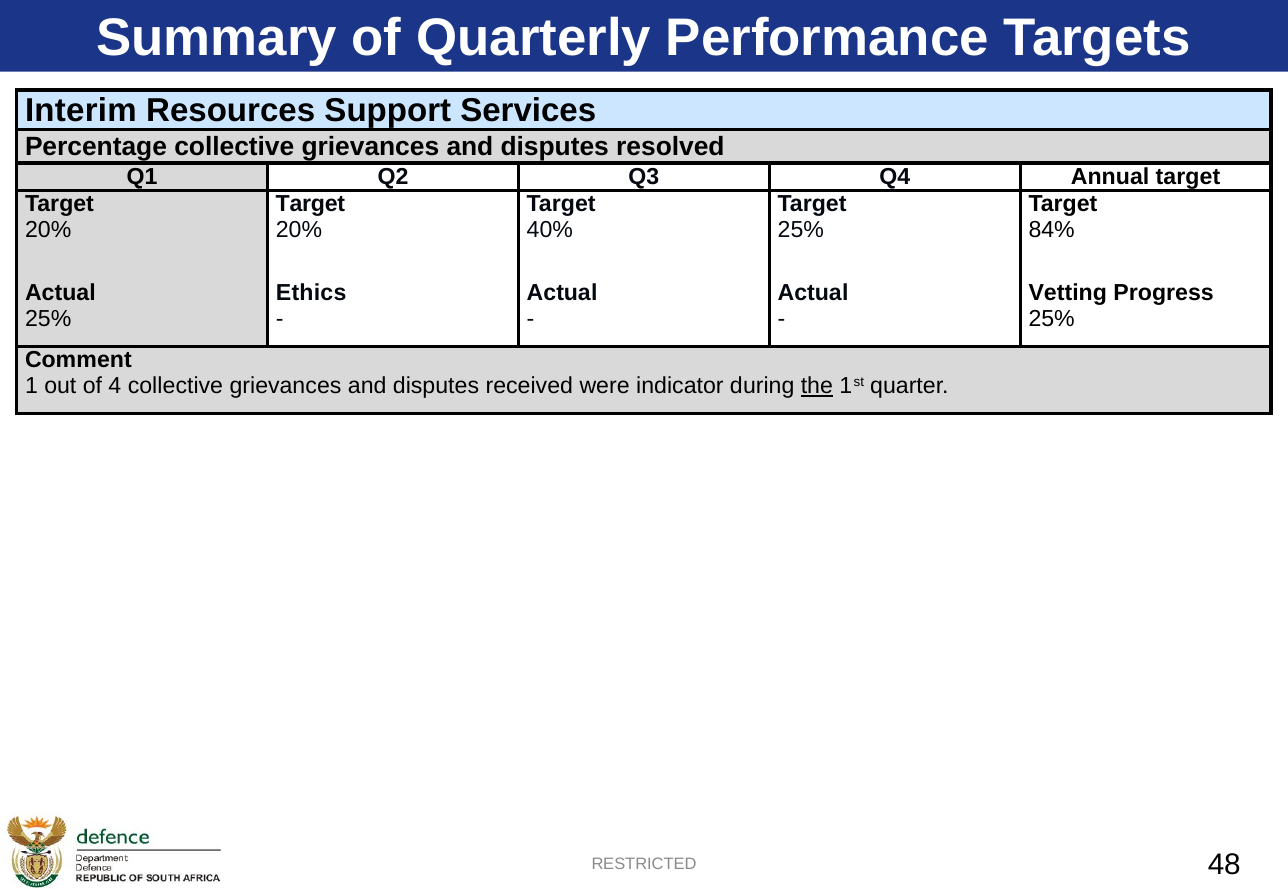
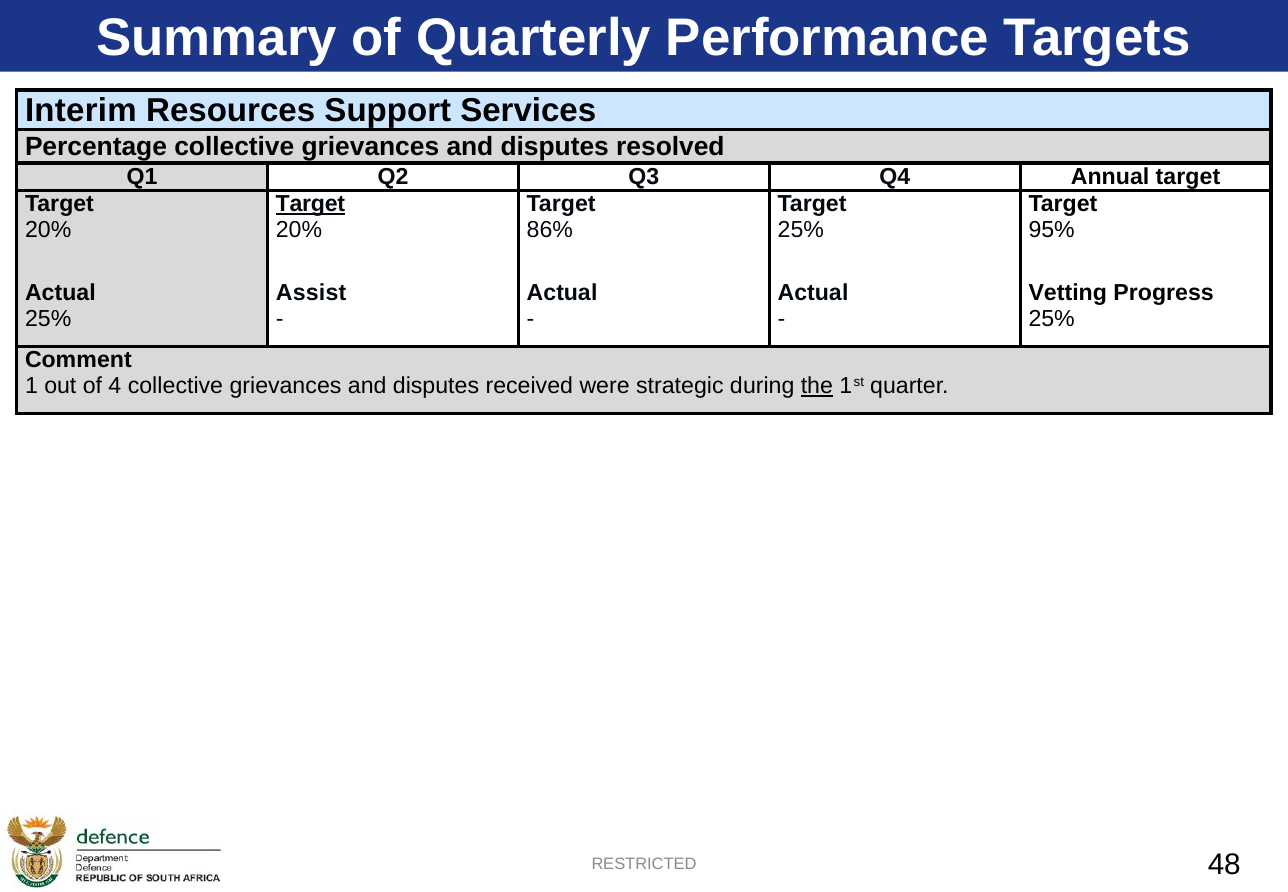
Target underline: none -> present (310, 204)
40%: 40% -> 86% (550, 230)
84%: 84% -> 95% (1052, 230)
Ethics: Ethics -> Assist (311, 293)
indicator: indicator -> strategic (680, 386)
